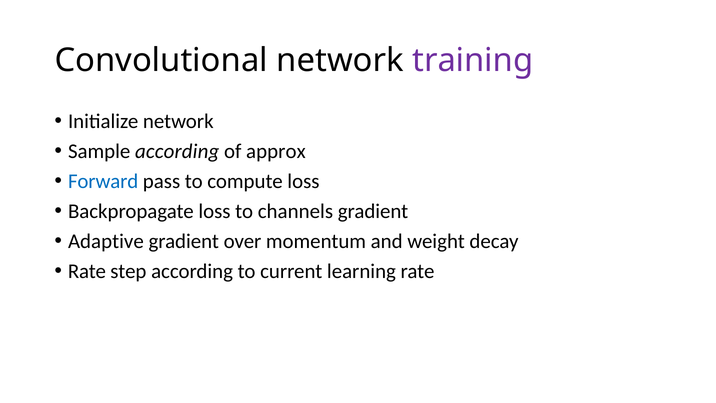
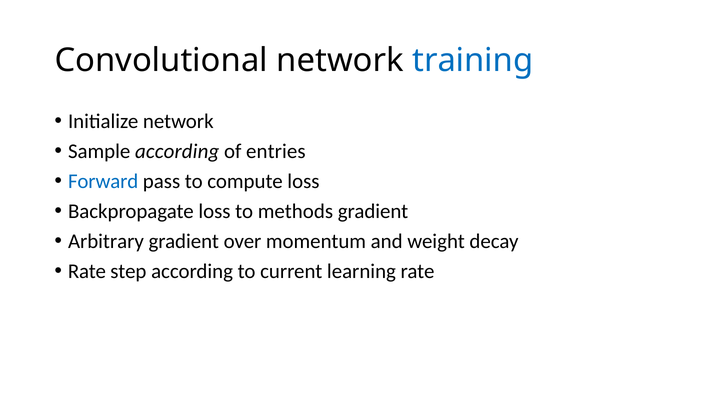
training colour: purple -> blue (473, 60)
approx: approx -> entries (276, 151)
channels: channels -> methods (295, 211)
Adaptive: Adaptive -> Arbitrary (106, 241)
